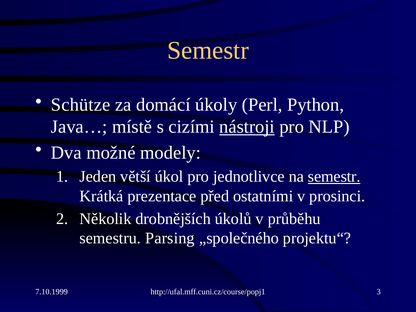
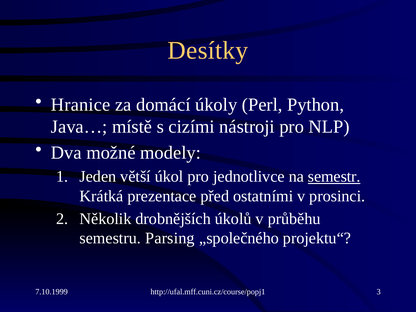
Semestr: Semestr -> Desítky (208, 50)
Schütze: Schütze -> Hranice (81, 105)
nástroji underline: present -> none (247, 127)
